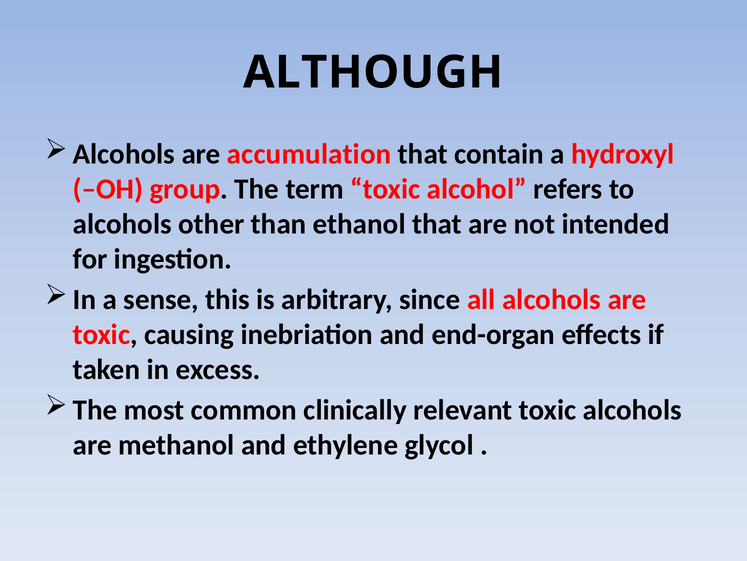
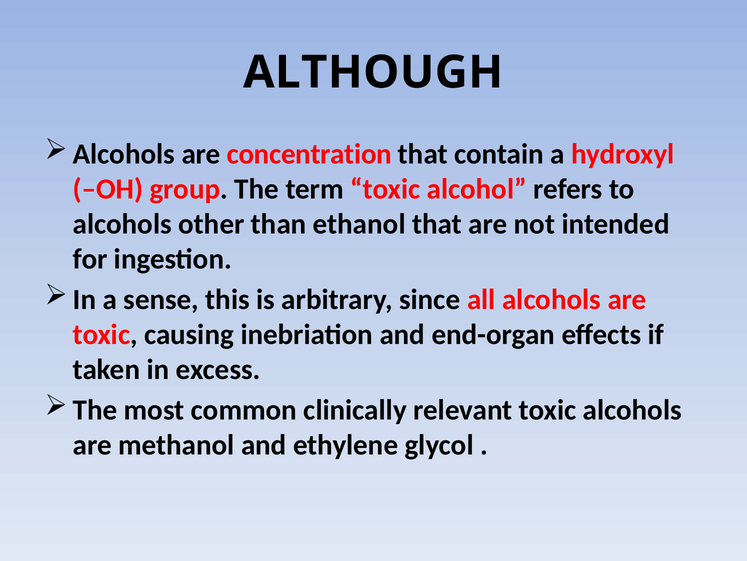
accumulation: accumulation -> concentration (309, 154)
